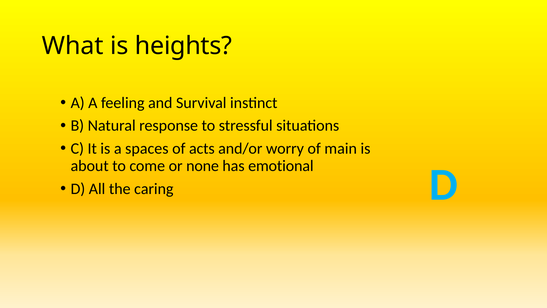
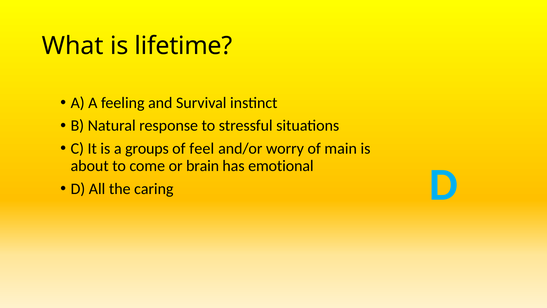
heights: heights -> lifetime (183, 46)
spaces: spaces -> groups (147, 149)
acts: acts -> feel (202, 149)
none: none -> brain (203, 166)
